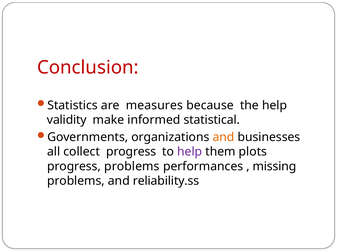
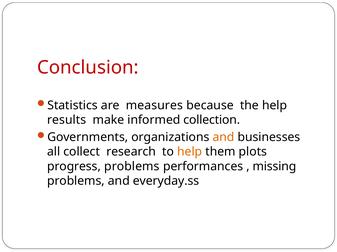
validity: validity -> results (67, 120)
statistical: statistical -> collection (212, 120)
collect progress: progress -> research (131, 152)
help colour: purple -> orange (190, 152)
reliability.ss: reliability.ss -> everyday.ss (166, 181)
